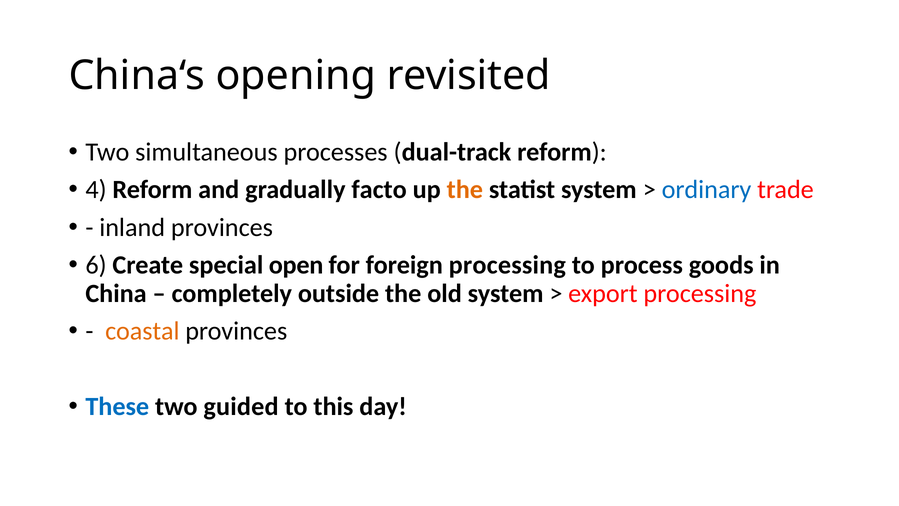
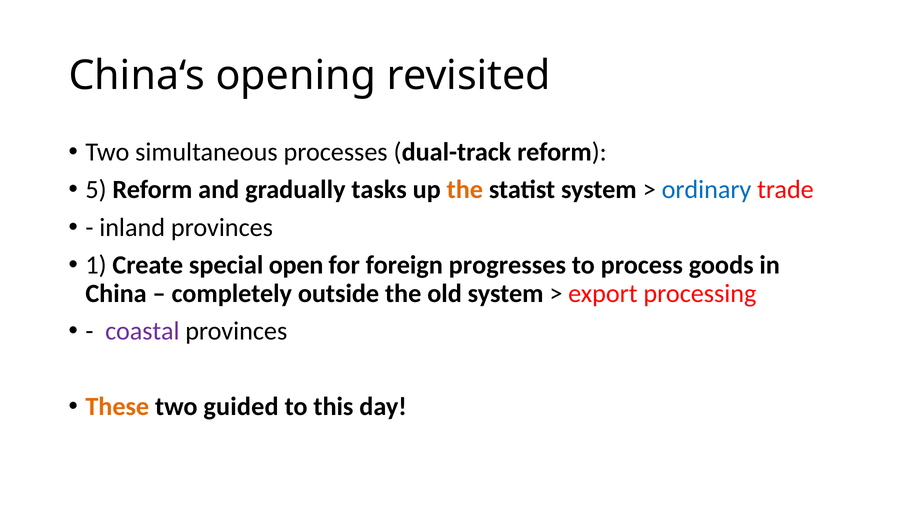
4: 4 -> 5 (96, 190)
facto: facto -> tasks (379, 190)
6: 6 -> 1 (96, 265)
foreign processing: processing -> progresses (507, 265)
coastal colour: orange -> purple (142, 331)
These colour: blue -> orange (117, 406)
